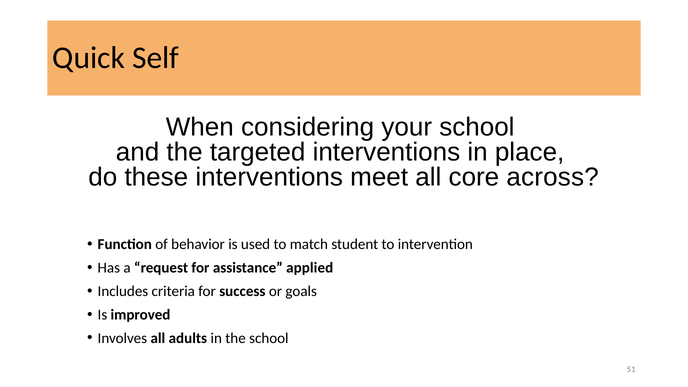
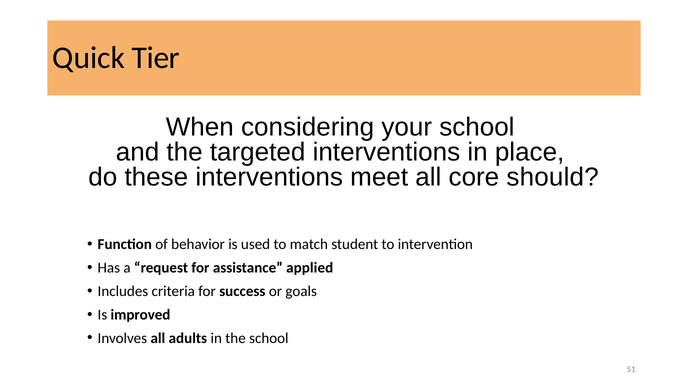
Self: Self -> Tier (156, 58)
across: across -> should (553, 177)
